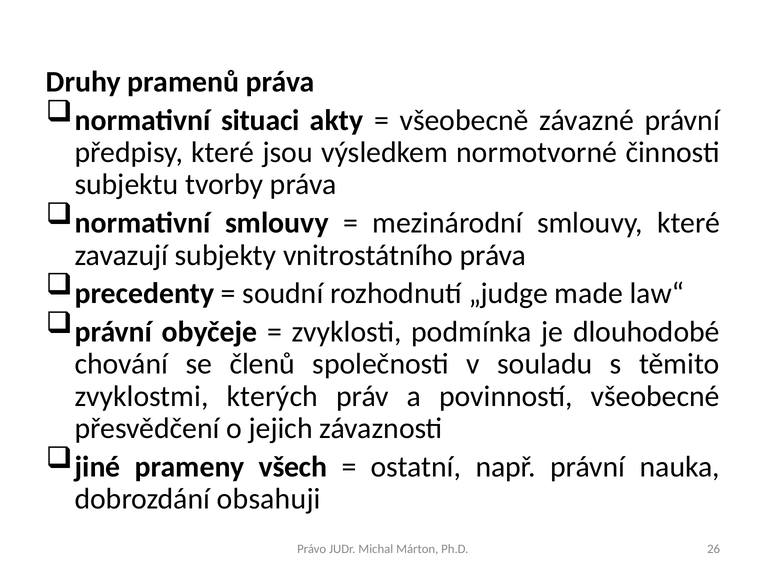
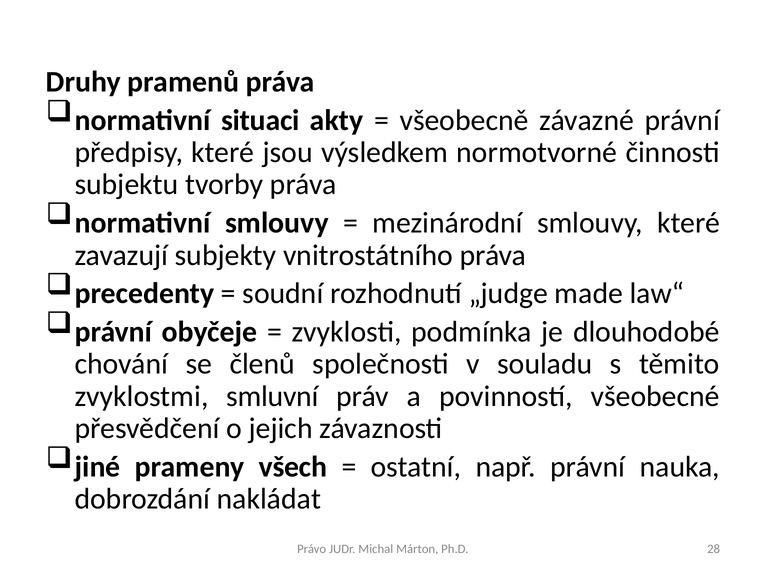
kterých: kterých -> smluvní (272, 396)
obsahuji: obsahuji -> nakládat (269, 499)
26: 26 -> 28 (714, 549)
